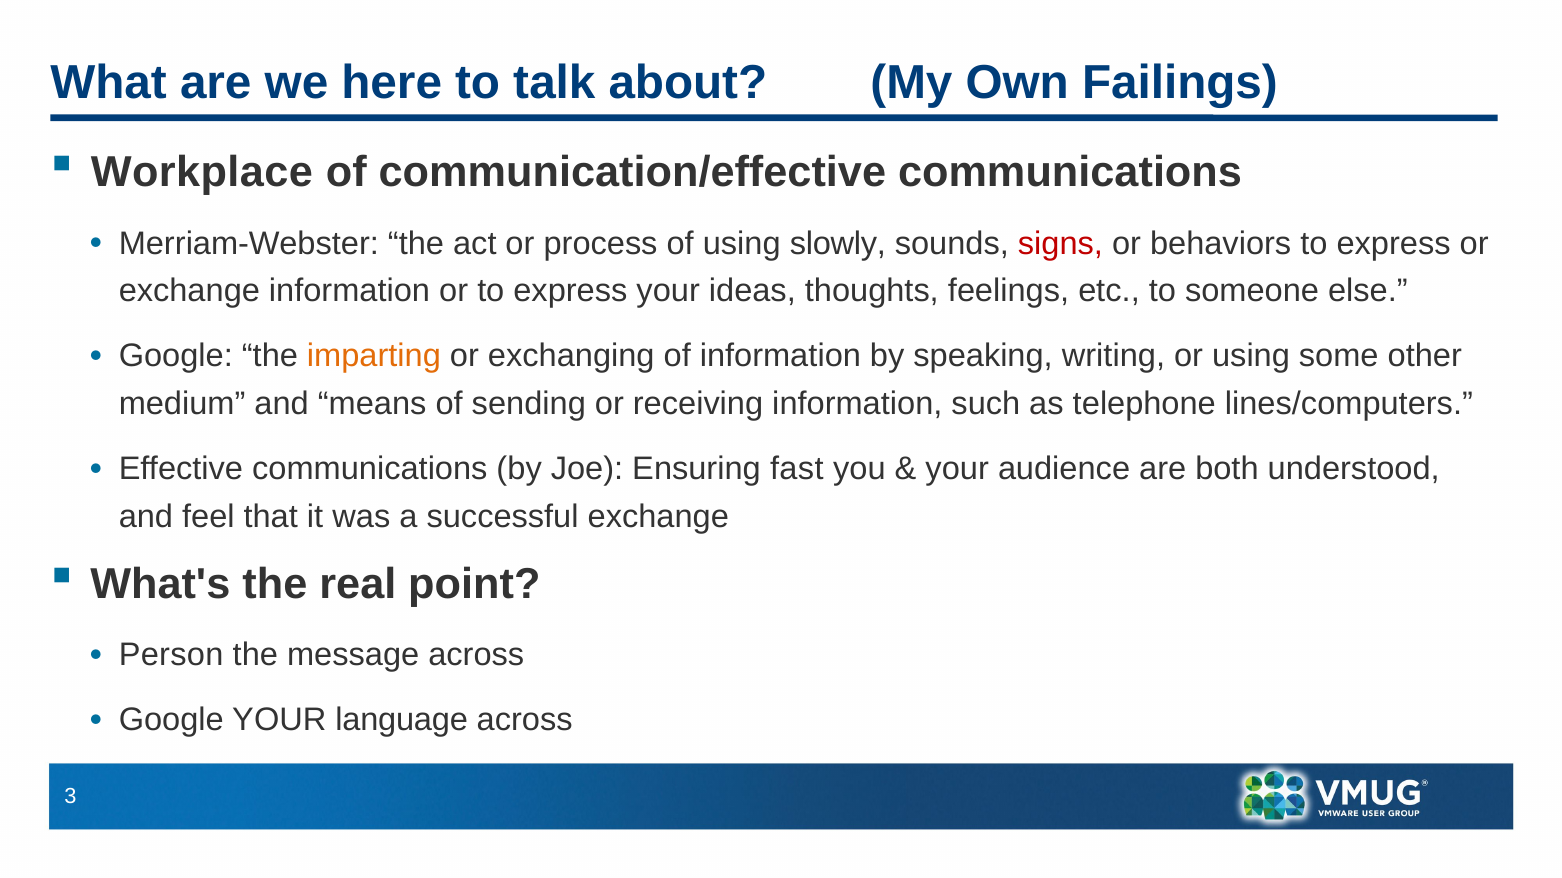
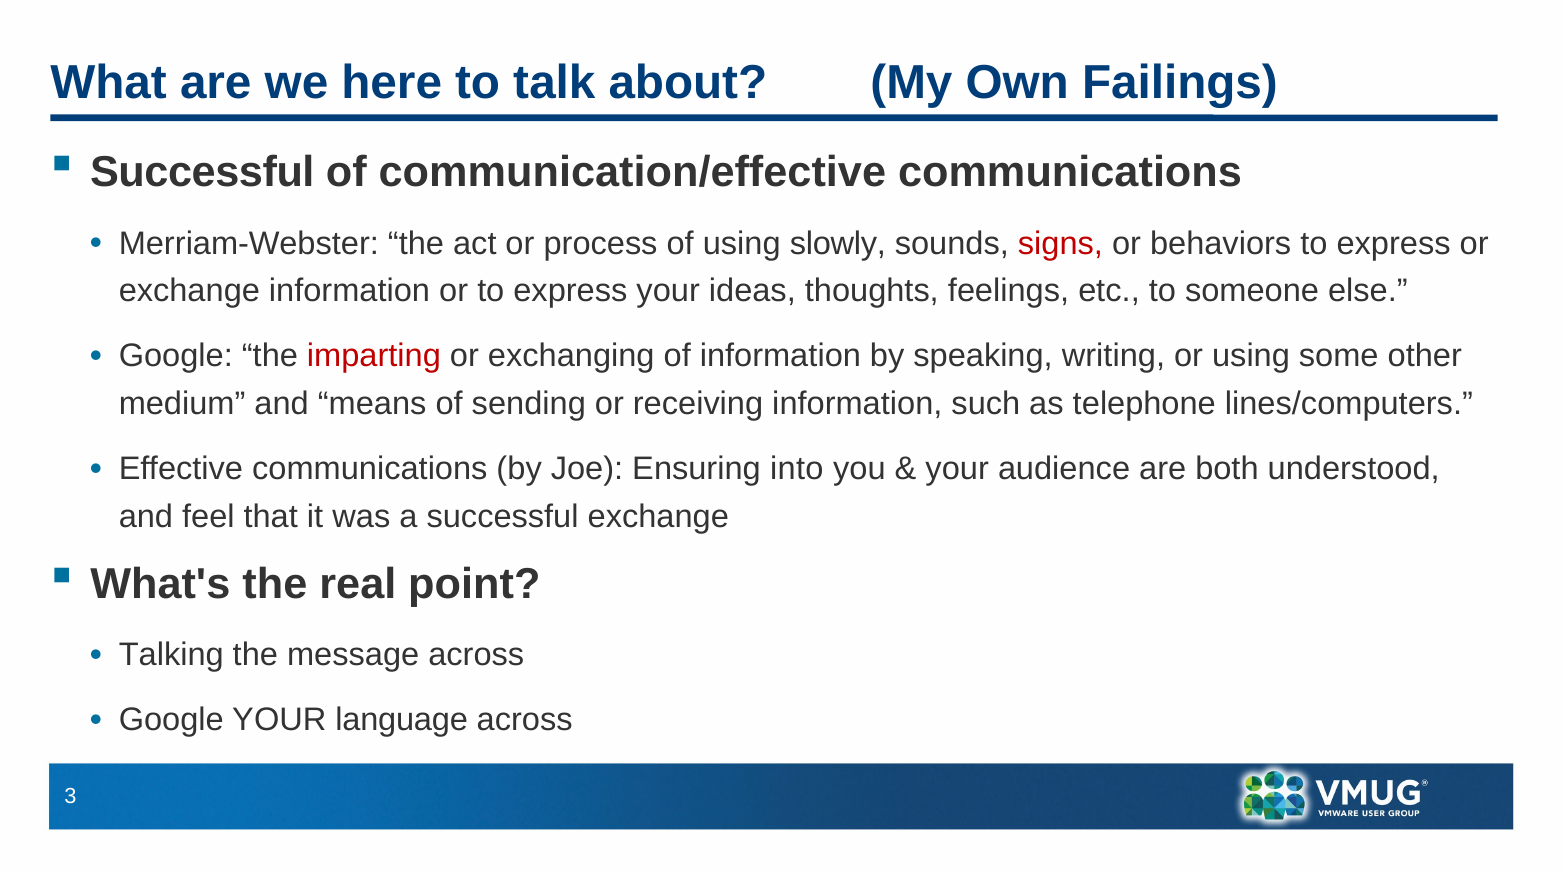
Workplace: Workplace -> Successful (202, 173)
imparting colour: orange -> red (374, 356)
fast: fast -> into (797, 469)
Person: Person -> Talking (171, 656)
